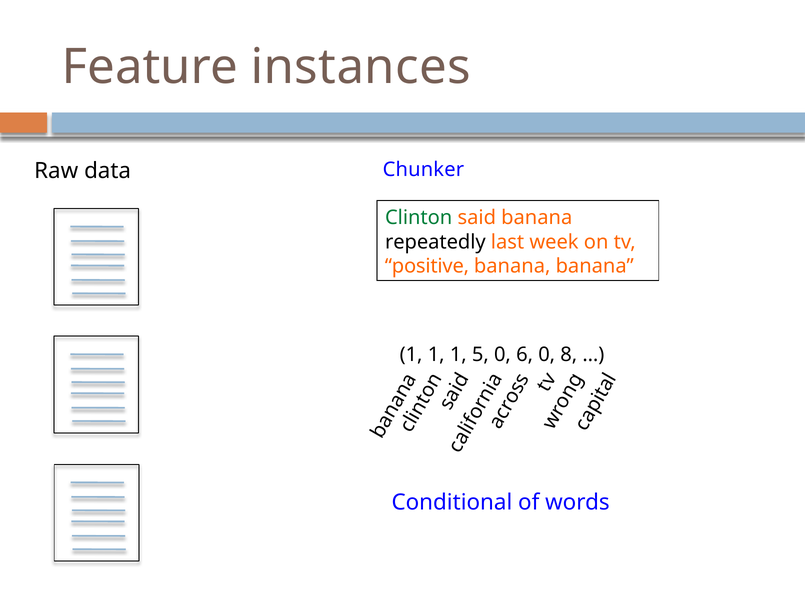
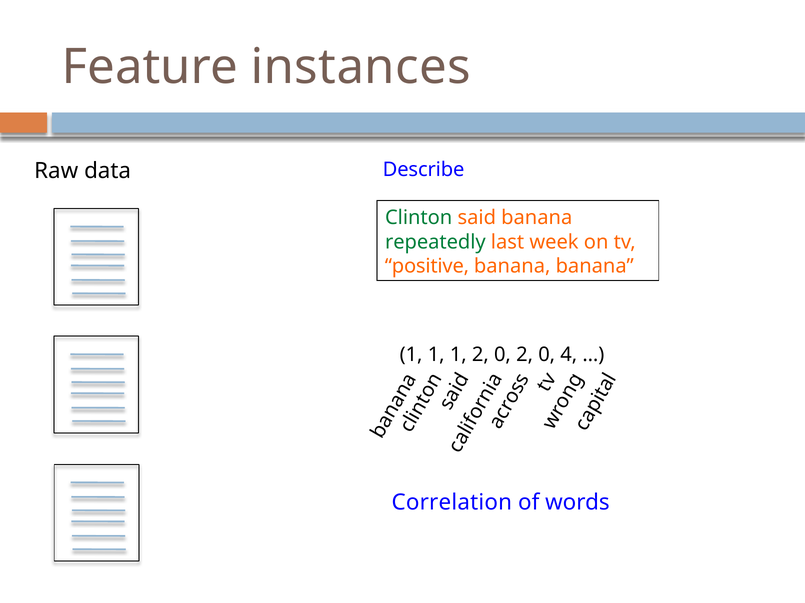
Chunker: Chunker -> Describe (424, 170)
repeatedly colour: black -> green (435, 242)
1 5: 5 -> 2 (480, 355)
0 6: 6 -> 2 (525, 355)
8: 8 -> 4 (569, 355)
Conditional: Conditional -> Correlation (452, 503)
